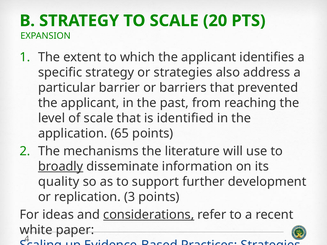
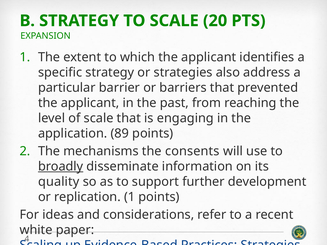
identified: identified -> engaging (185, 118)
65: 65 -> 89 (120, 133)
literature: literature -> consents (192, 151)
replication 3: 3 -> 1 (130, 197)
considerations underline: present -> none (149, 215)
